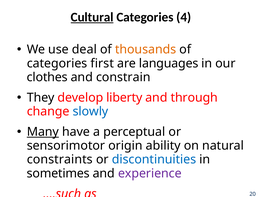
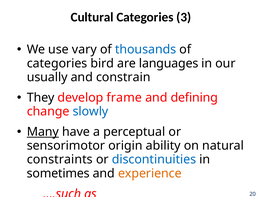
Cultural underline: present -> none (92, 17)
4: 4 -> 3 (184, 17)
deal: deal -> vary (84, 49)
thousands colour: orange -> blue (146, 49)
first: first -> bird (102, 63)
clothes: clothes -> usually (47, 77)
liberty: liberty -> frame (124, 97)
through: through -> defining (194, 97)
experience colour: purple -> orange (150, 173)
